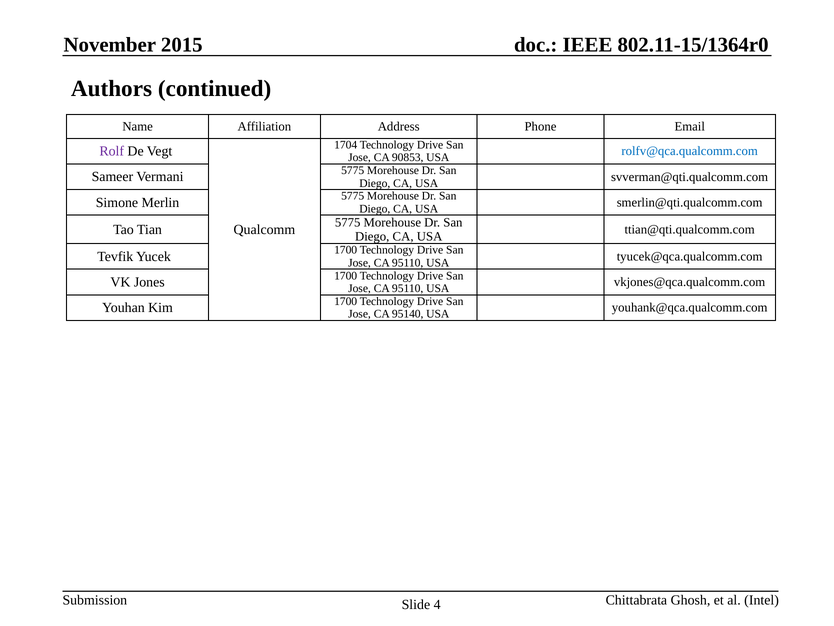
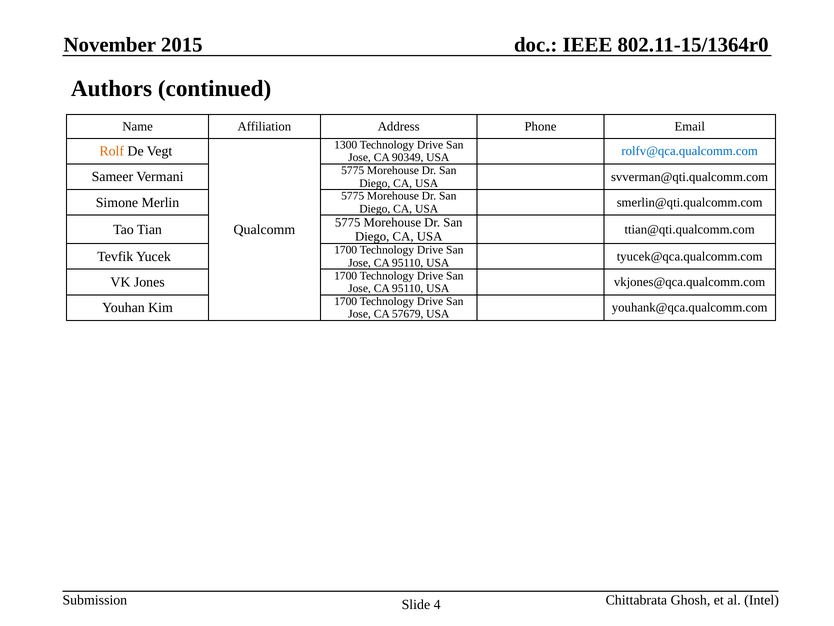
1704: 1704 -> 1300 (346, 145)
Rolf colour: purple -> orange (112, 151)
90853: 90853 -> 90349 (408, 158)
95140: 95140 -> 57679 (408, 314)
